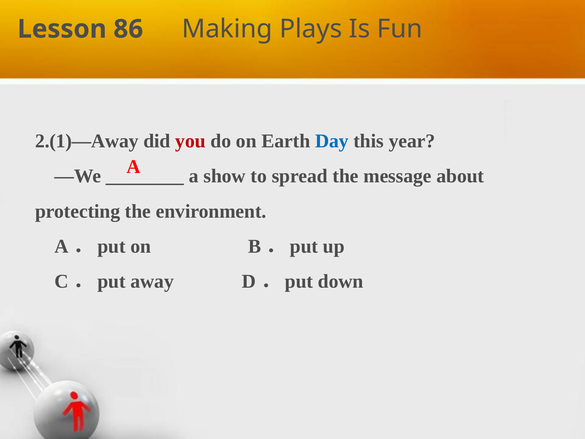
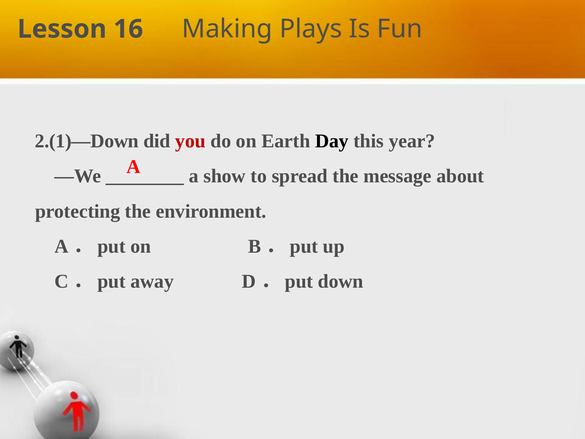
86: 86 -> 16 (128, 29)
2.(1)—Away: 2.(1)—Away -> 2.(1)—Down (87, 141)
Day colour: blue -> black (332, 141)
